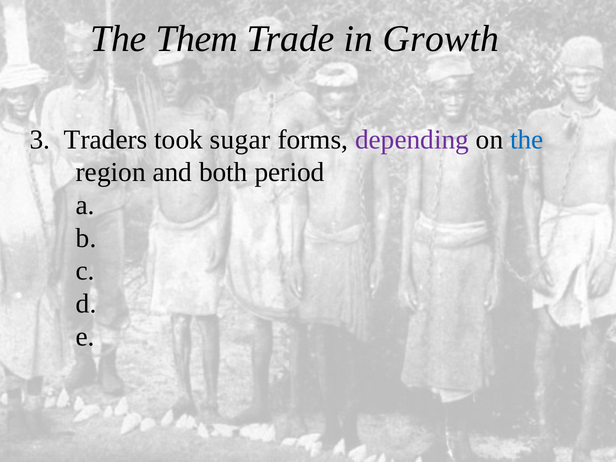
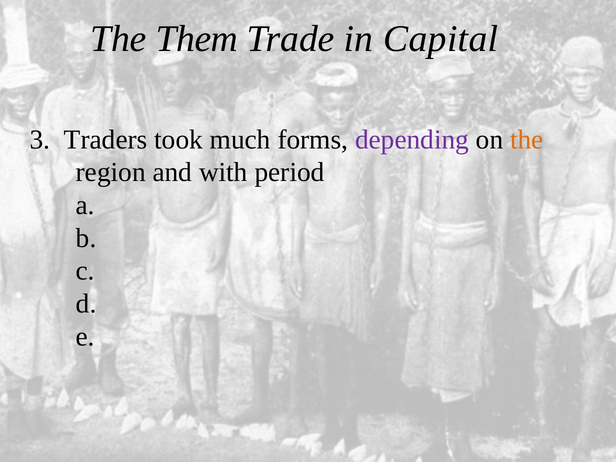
Growth: Growth -> Capital (441, 39)
sugar: sugar -> much (240, 139)
the colour: blue -> orange (527, 139)
both: both -> with (223, 172)
